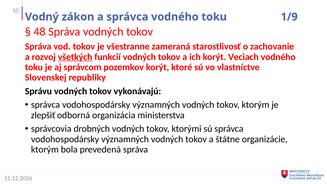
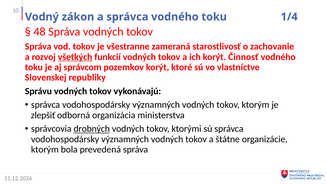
1/9: 1/9 -> 1/4 (289, 17)
Veciach: Veciach -> Činnosť (243, 57)
drobných underline: none -> present (92, 129)
